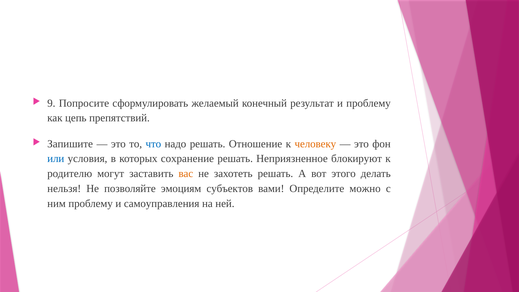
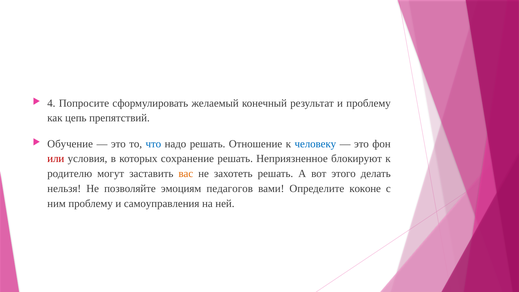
9: 9 -> 4 (51, 103)
Запишите: Запишите -> Обучение (70, 144)
человеку colour: orange -> blue (315, 144)
или colour: blue -> red (56, 159)
субъектов: субъектов -> педагогов (230, 189)
можно: можно -> коконе (365, 189)
